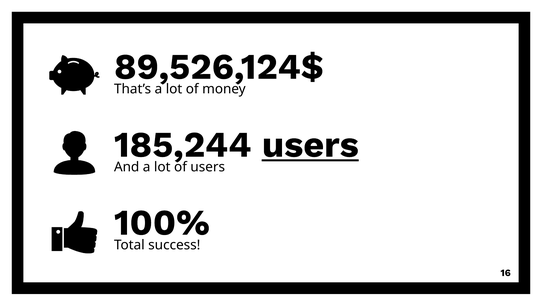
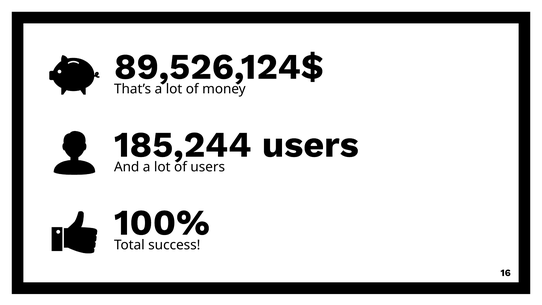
users underline: present -> none (310, 145)
